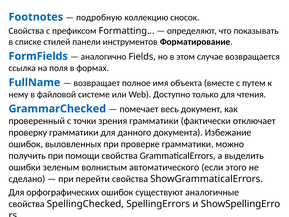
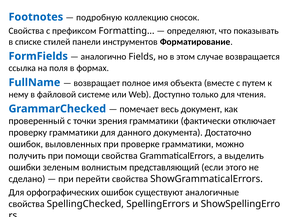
Избежание: Избежание -> Достаточно (228, 132)
автоматического: автоматического -> представляющий (164, 167)
